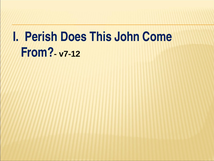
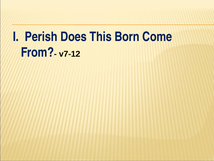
John: John -> Born (127, 37)
